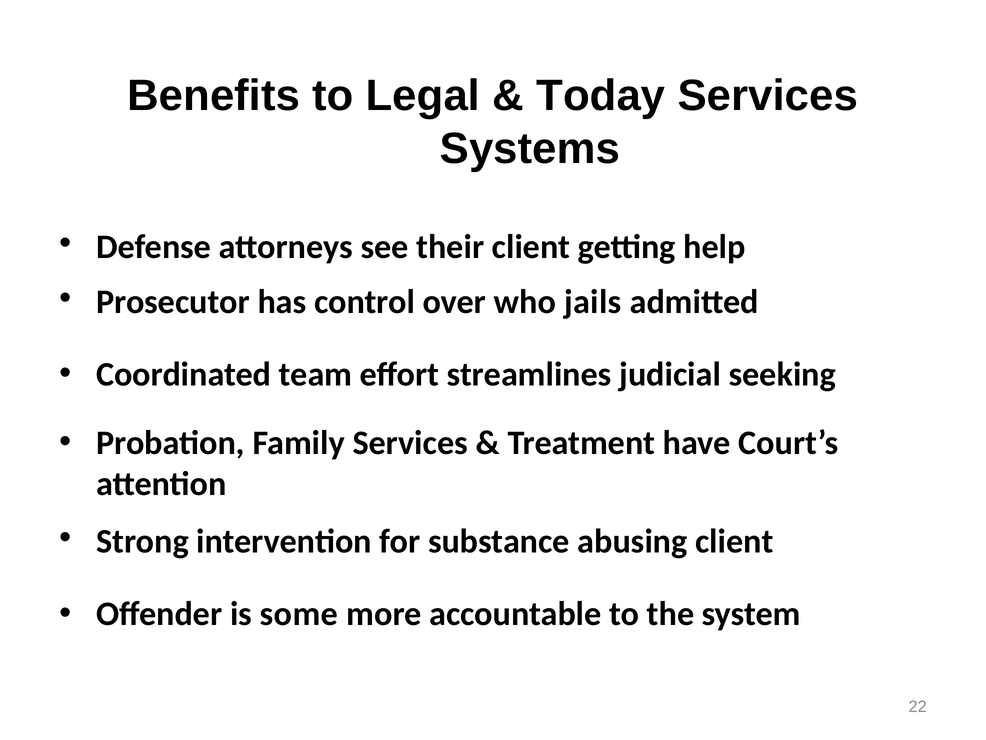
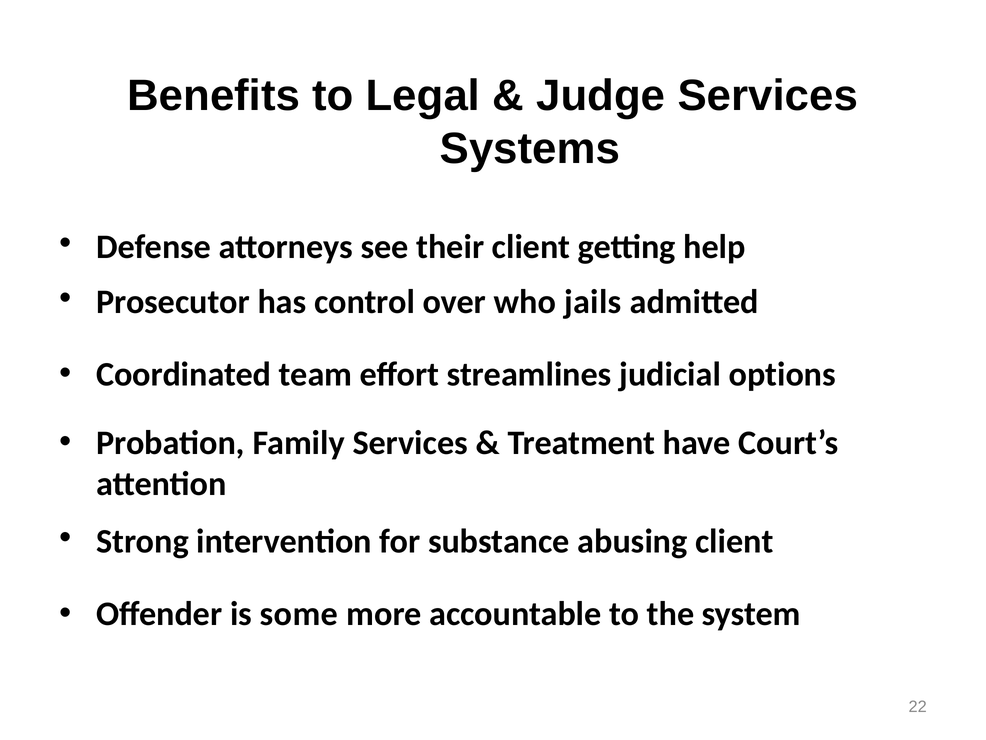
Today: Today -> Judge (601, 96)
seeking: seeking -> options (782, 374)
